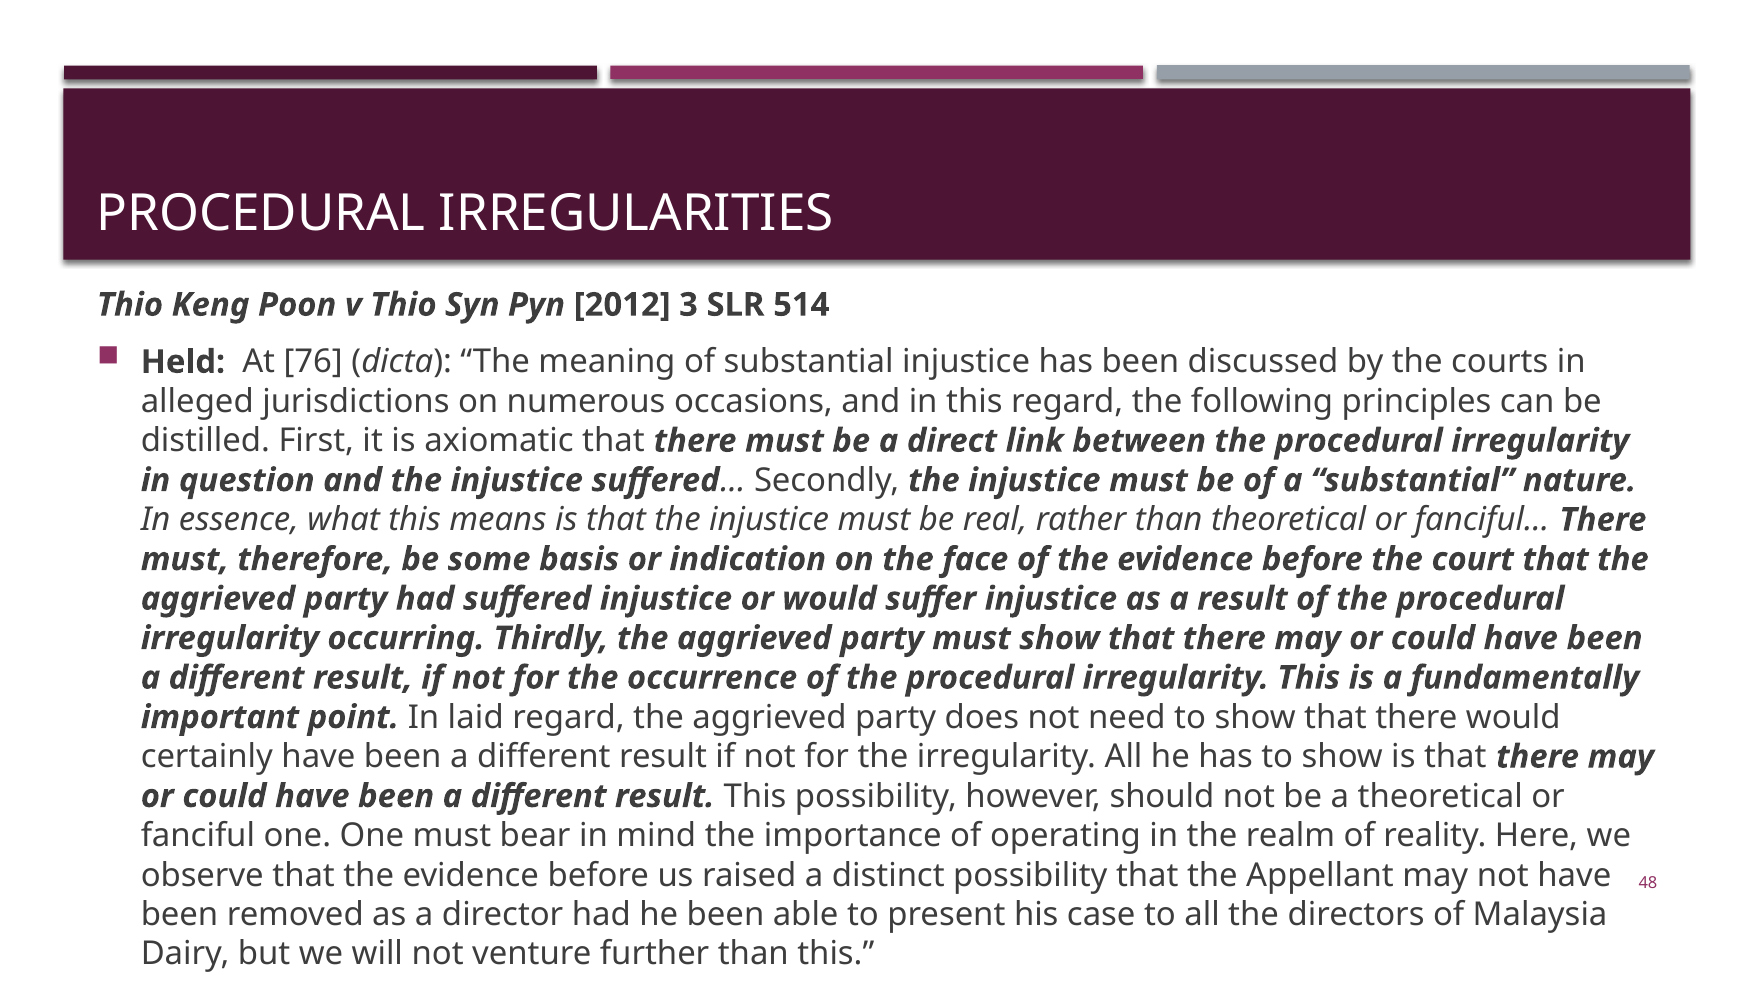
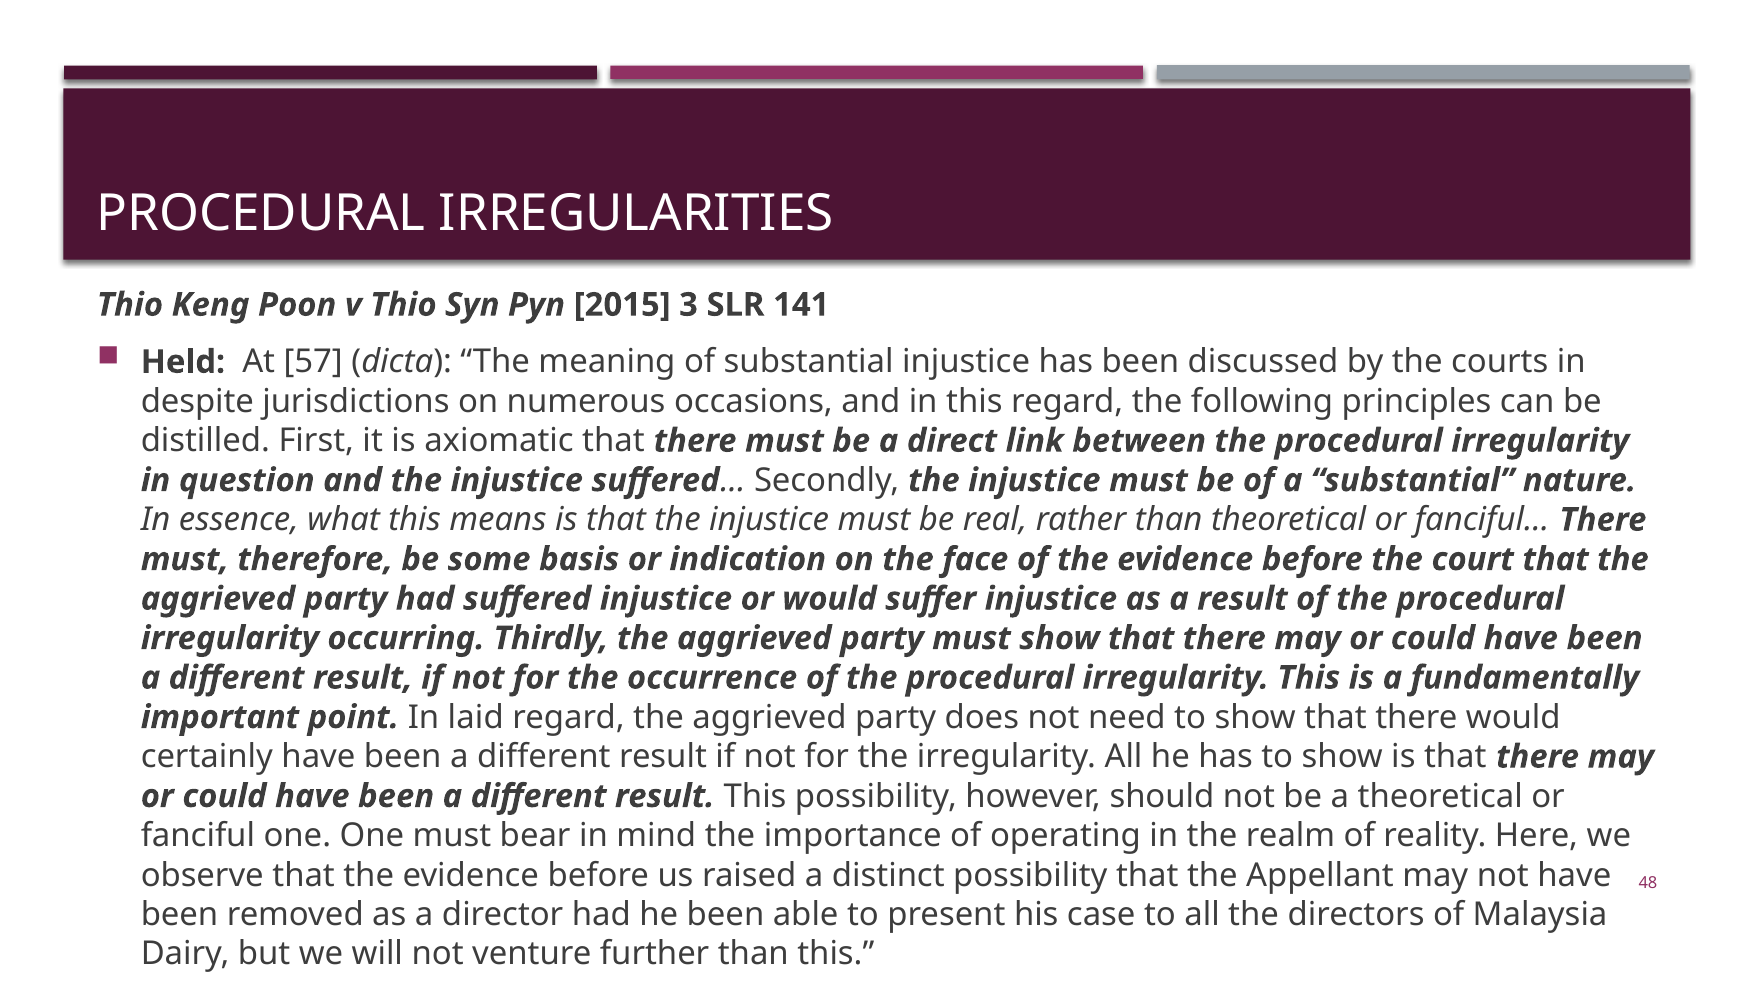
2012: 2012 -> 2015 (622, 305)
514: 514 -> 141 (801, 305)
76: 76 -> 57 (313, 362)
alleged: alleged -> despite (197, 401)
